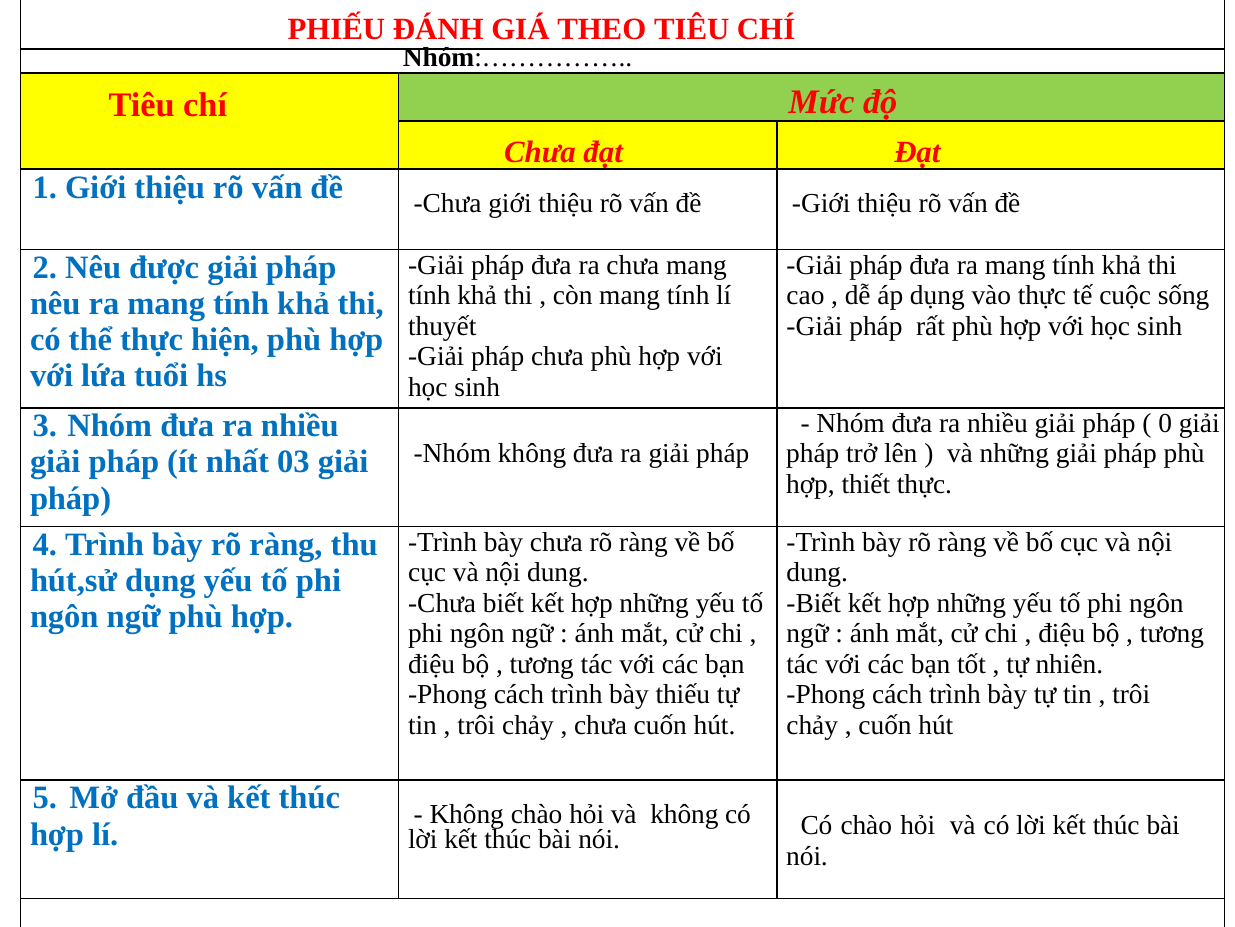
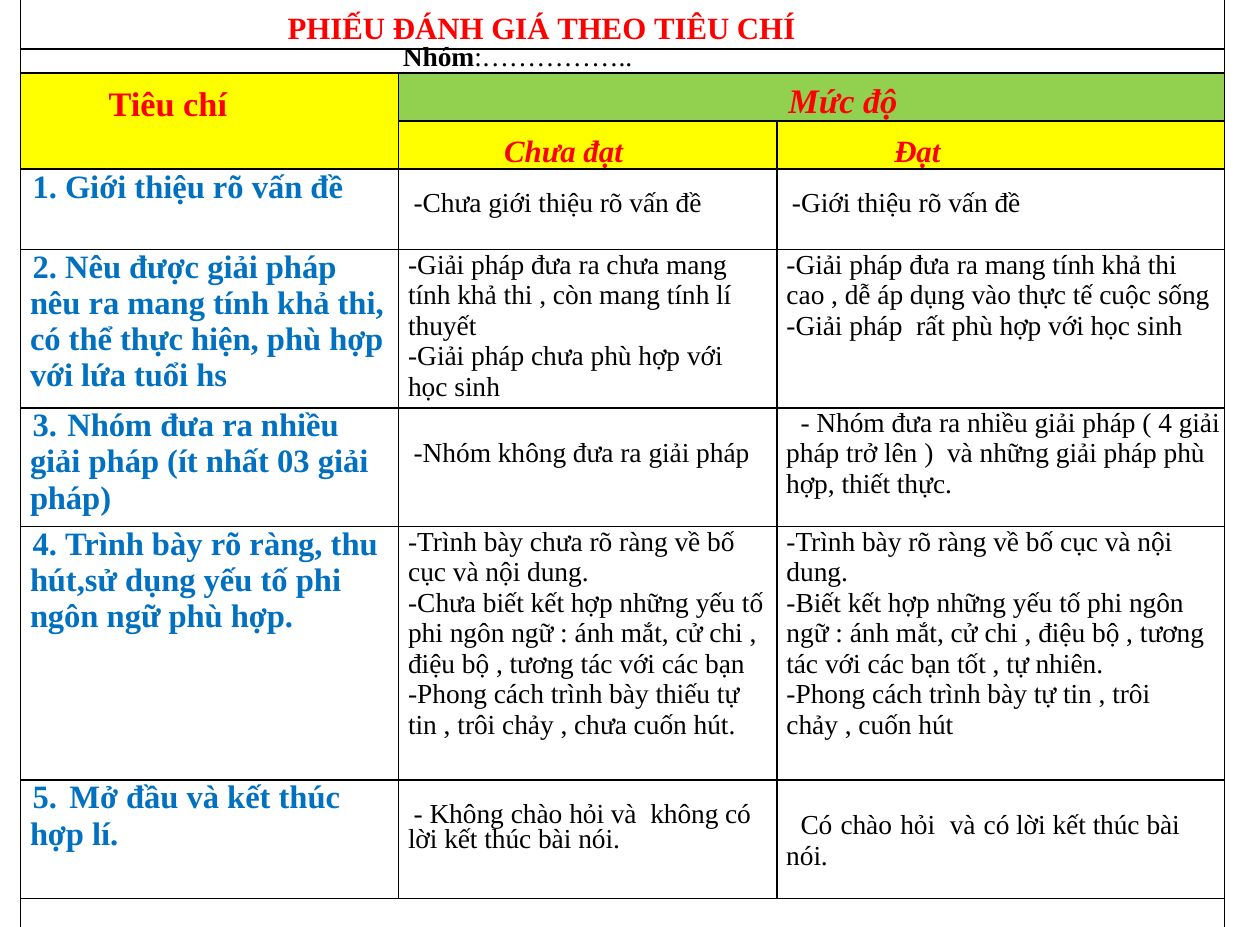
0: 0 -> 4 (1165, 423)
